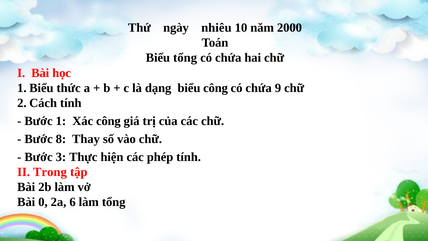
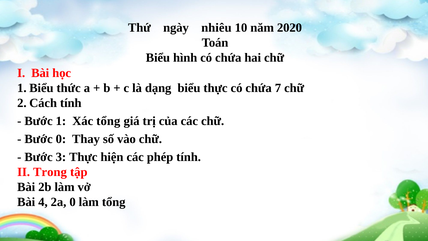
2000: 2000 -> 2020 (289, 28)
Biểu tổng: tổng -> hình (185, 58)
biểu công: công -> thực (215, 88)
9: 9 -> 7 (278, 88)
Xác công: công -> tổng (108, 121)
Bước 8: 8 -> 0 (61, 139)
0: 0 -> 4 (43, 202)
2a 6: 6 -> 0 (73, 202)
